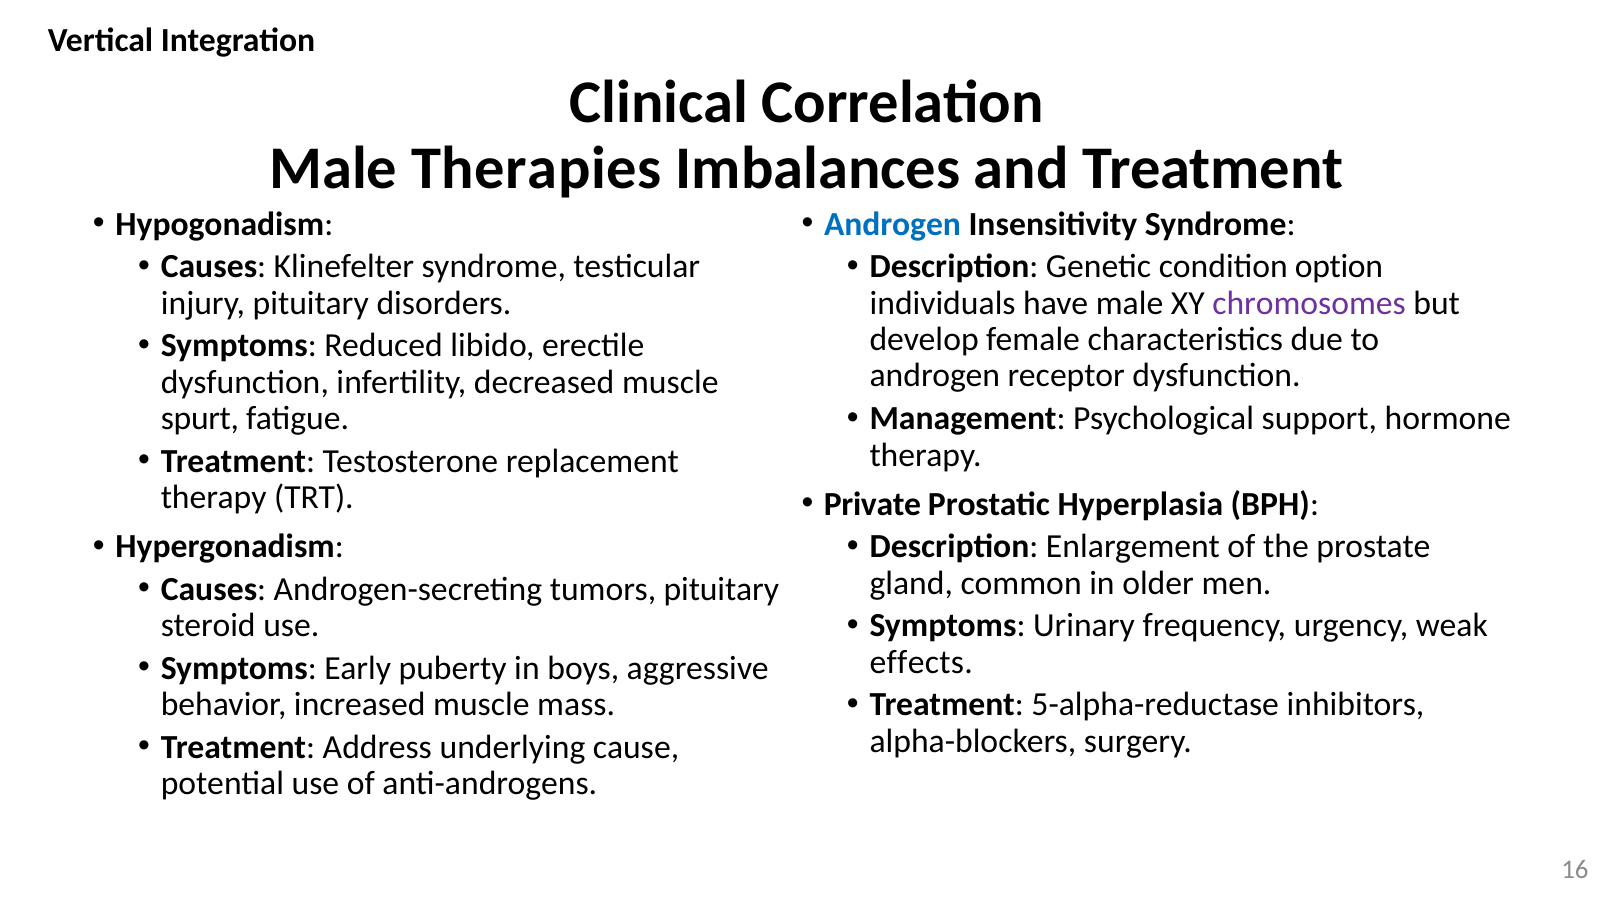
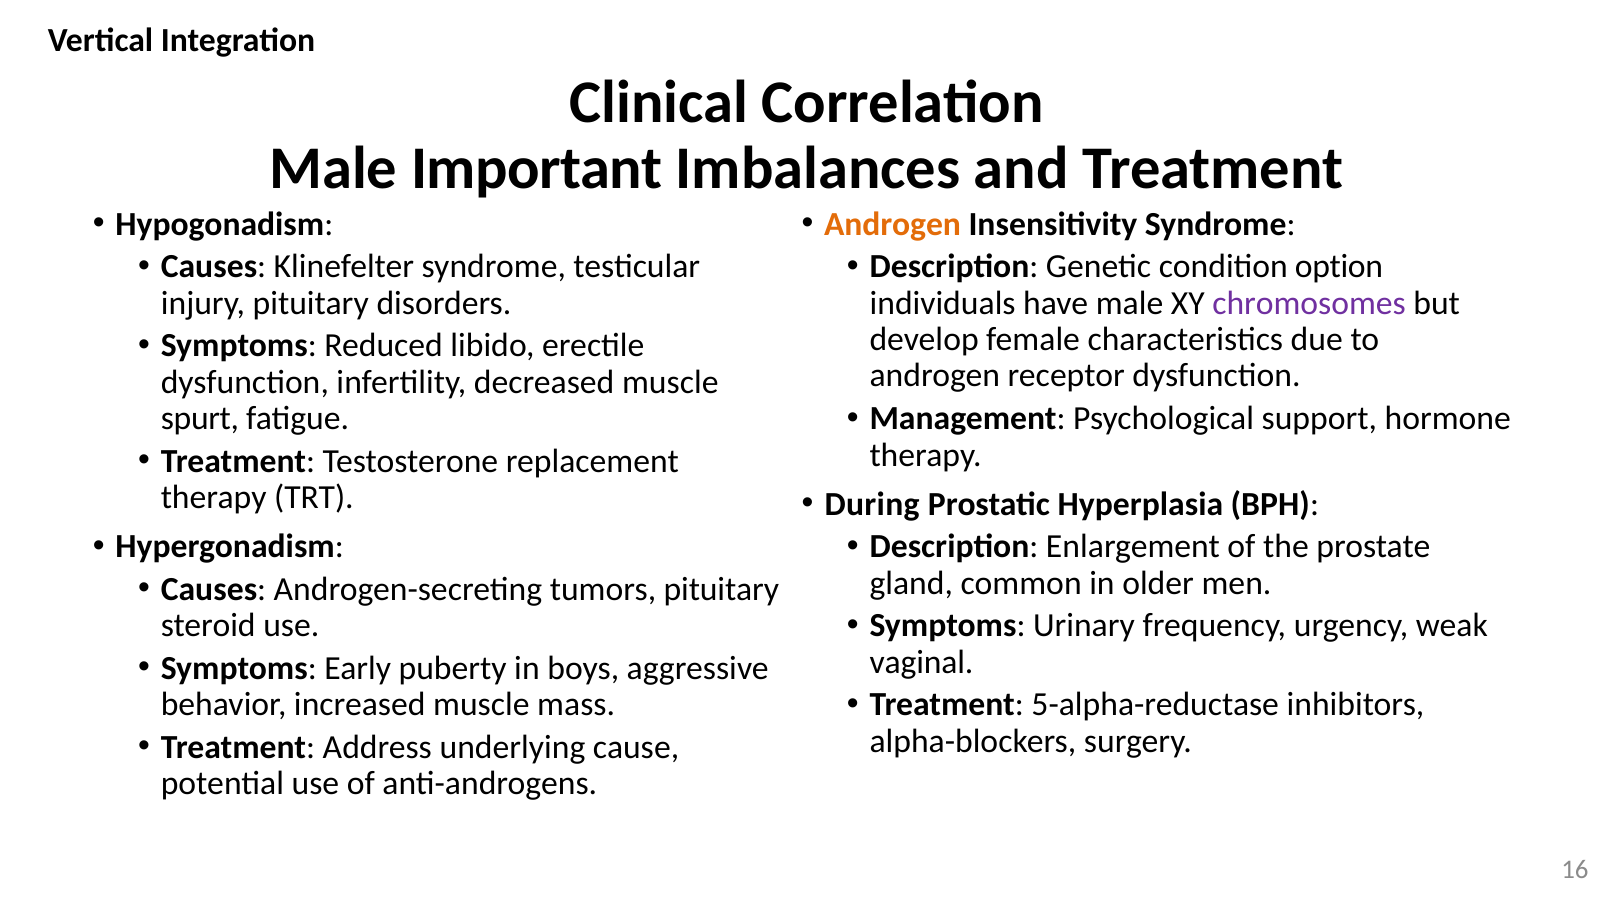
Therapies: Therapies -> Important (537, 168)
Androgen colour: blue -> orange (893, 224)
Private: Private -> During (872, 504)
effects: effects -> vaginal (921, 662)
